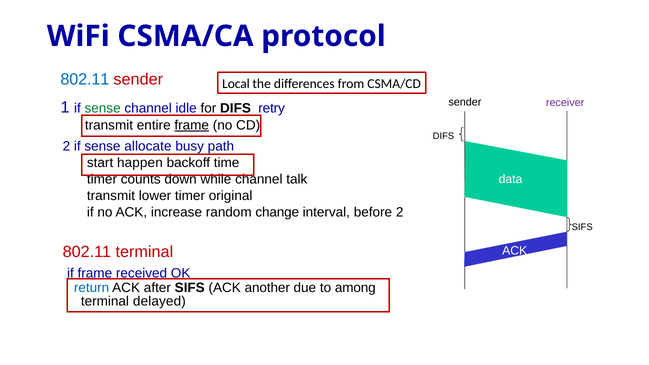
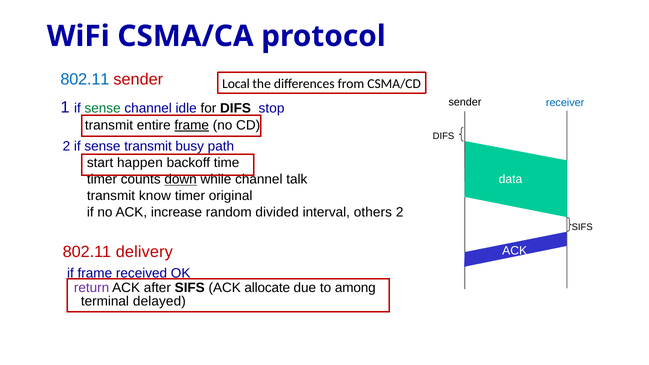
receiver colour: purple -> blue (565, 103)
retry: retry -> stop (271, 108)
sense allocate: allocate -> transmit (148, 146)
down underline: none -> present (181, 179)
lower: lower -> know (155, 196)
change: change -> divided (277, 212)
before: before -> others (373, 212)
802.11 terminal: terminal -> delivery (144, 252)
return colour: blue -> purple (92, 288)
another: another -> allocate (267, 288)
